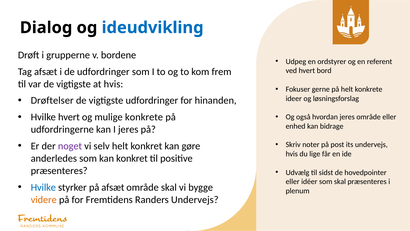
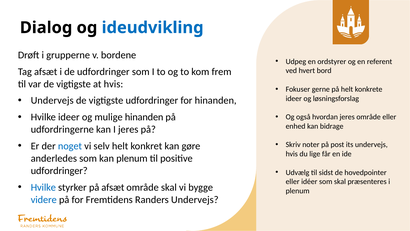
Drøftelser: Drøftelser -> Undervejs (52, 100)
Hvilke hvert: hvert -> ideer (69, 117)
mulige konkrete: konkrete -> hinanden (144, 117)
noget colour: purple -> blue (70, 146)
kan konkret: konkret -> plenum (132, 158)
præsenteres: præsenteres -> udfordringer (59, 170)
videre colour: orange -> blue (44, 199)
